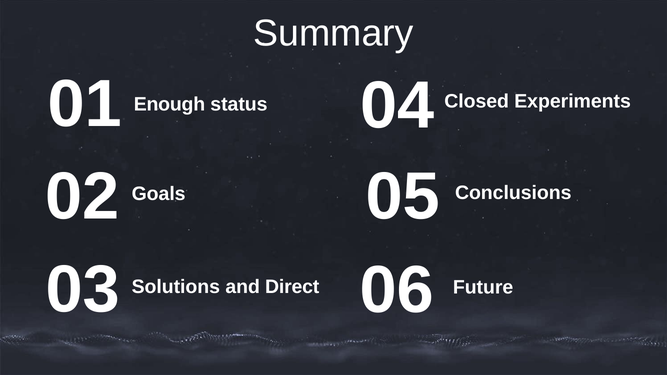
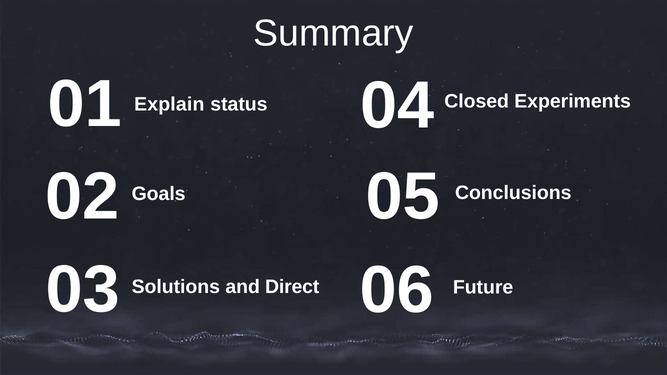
Enough: Enough -> Explain (169, 104)
